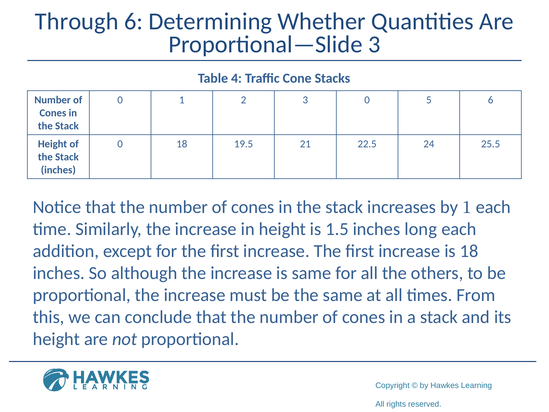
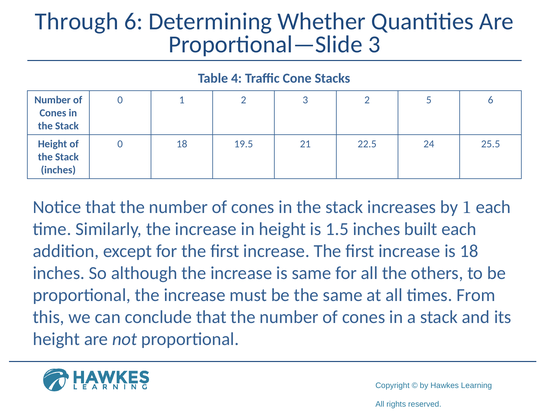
3 0: 0 -> 2 (367, 100)
long: long -> built (421, 229)
